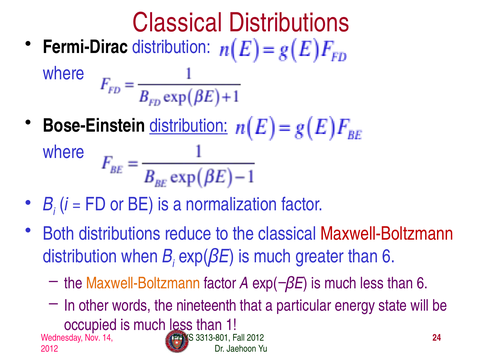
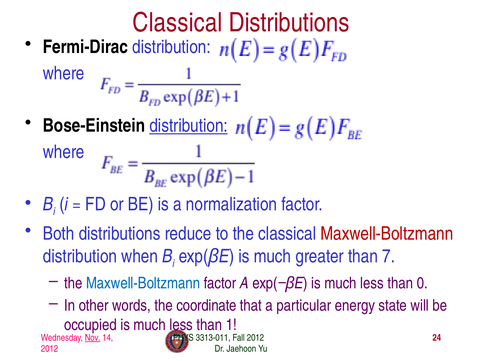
greater than 6: 6 -> 7 (389, 257)
Maxwell-Boltzmann colour: orange -> blue (143, 284)
less than 6: 6 -> 0 (422, 284)
nineteenth: nineteenth -> coordinate (206, 306)
Nov underline: none -> present (93, 338)
3313-801: 3313-801 -> 3313-011 (213, 338)
